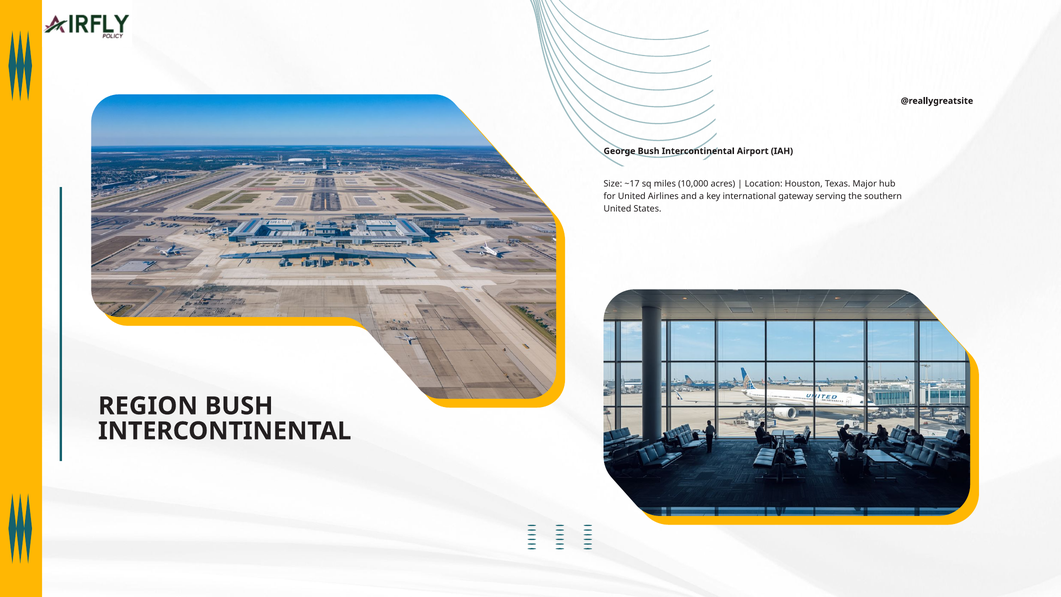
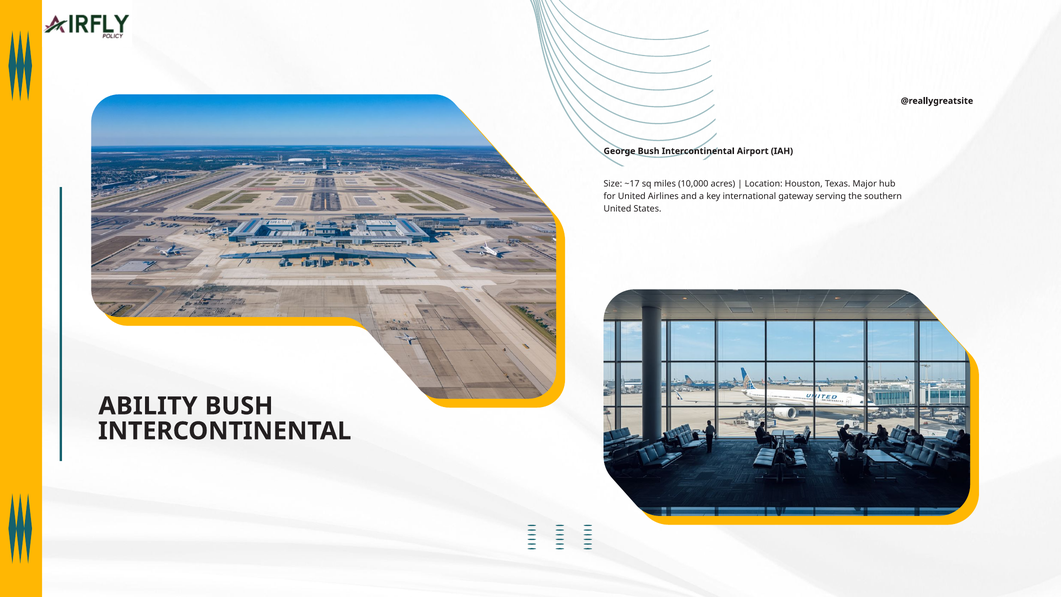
REGION: REGION -> ABILITY (148, 406)
